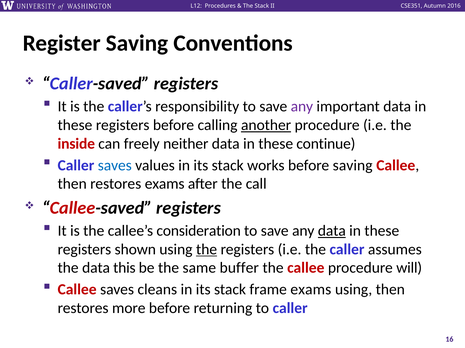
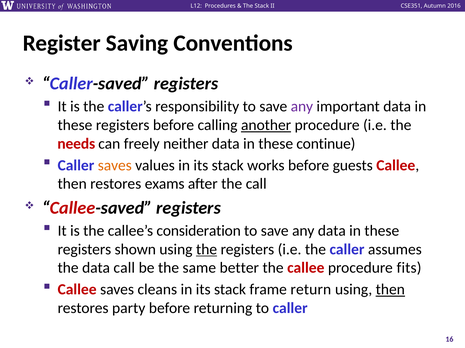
inside: inside -> needs (76, 144)
saves colour: blue -> orange (115, 166)
before saving: saving -> guests (353, 166)
data underline: present -> none (332, 231)
data this: this -> call (124, 268)
buffer: buffer -> better (239, 268)
will: will -> fits (409, 268)
frame exams: exams -> return (311, 290)
then underline: none -> present (390, 290)
more: more -> party (129, 309)
